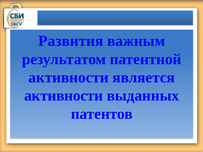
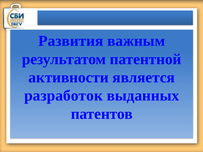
активности: активности -> разработок (63, 96)
